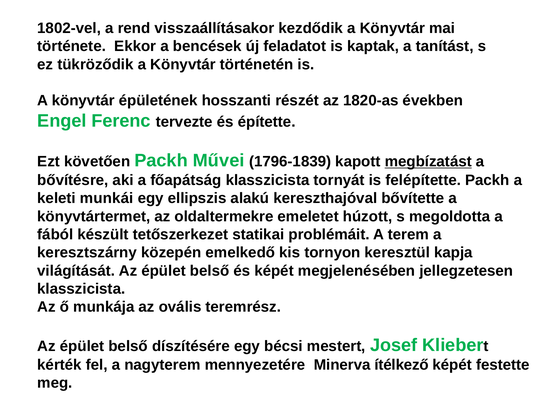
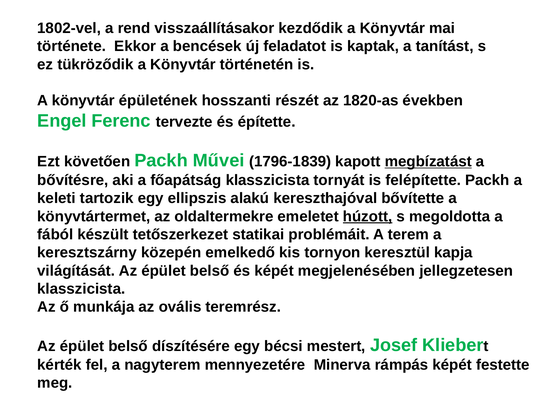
munkái: munkái -> tartozik (107, 198)
húzott underline: none -> present (368, 216)
ítélkező: ítélkező -> rámpás (402, 364)
